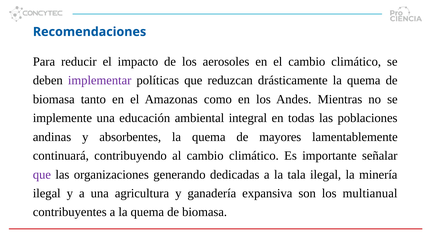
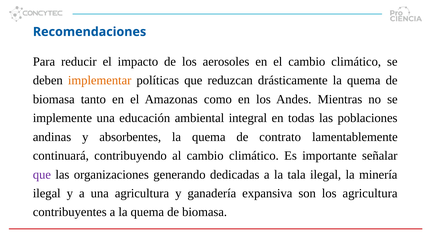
implementar colour: purple -> orange (100, 80)
mayores: mayores -> contrato (280, 137)
los multianual: multianual -> agricultura (370, 193)
